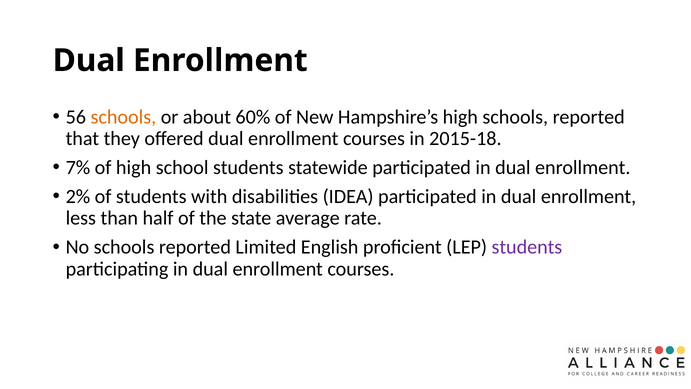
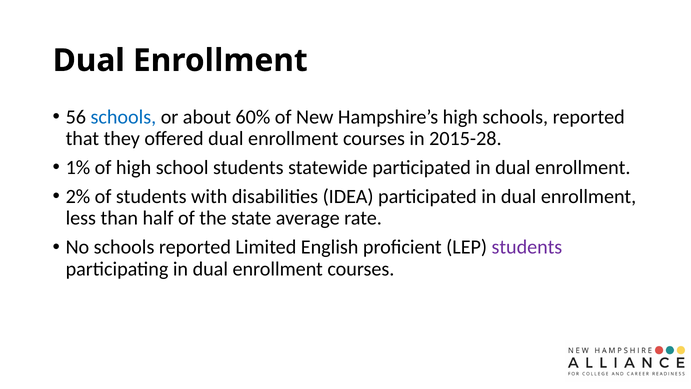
schools colour: orange -> blue (123, 117)
2015-18: 2015-18 -> 2015-28 (465, 139)
7%: 7% -> 1% (78, 167)
